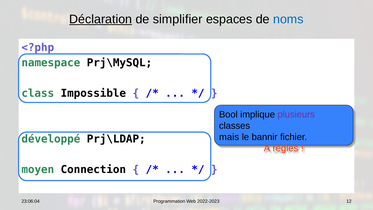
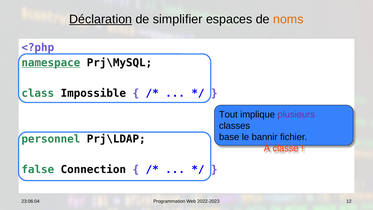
noms colour: blue -> orange (288, 19)
namespace underline: none -> present (51, 63)
Bool: Bool -> Tout (228, 114)
mais: mais -> base (229, 137)
développé: développé -> personnel (51, 139)
règles: règles -> classe (286, 148)
moyen: moyen -> false (38, 169)
